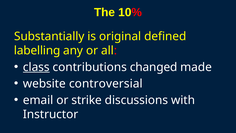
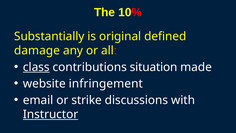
labelling: labelling -> damage (37, 50)
changed: changed -> situation (154, 67)
controversial: controversial -> infringement (106, 84)
Instructor underline: none -> present (51, 114)
